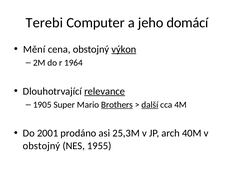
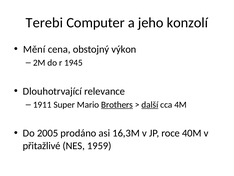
domácí: domácí -> konzolí (187, 23)
výkon underline: present -> none (124, 49)
1964: 1964 -> 1945 (73, 63)
relevance underline: present -> none (105, 91)
1905: 1905 -> 1911 (42, 104)
2001: 2001 -> 2005 (48, 133)
25,3M: 25,3M -> 16,3M (126, 133)
arch: arch -> roce (171, 133)
obstojný: obstojný -> přitažlivé (42, 145)
1955: 1955 -> 1959 (99, 145)
